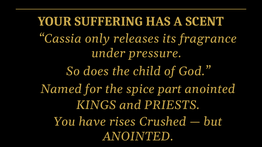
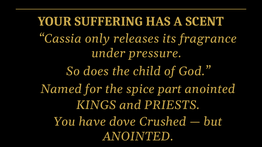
rises: rises -> dove (122, 122)
